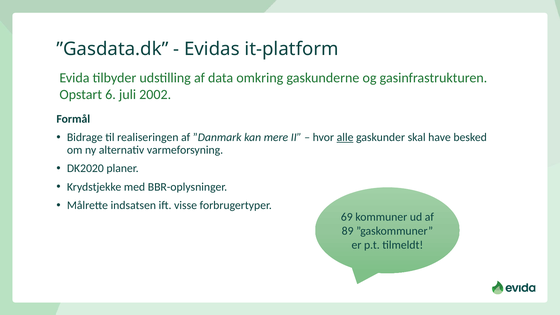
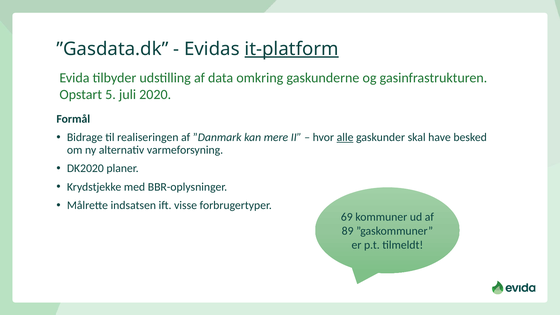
it-platform underline: none -> present (292, 49)
6: 6 -> 5 (111, 95)
2002: 2002 -> 2020 (155, 95)
